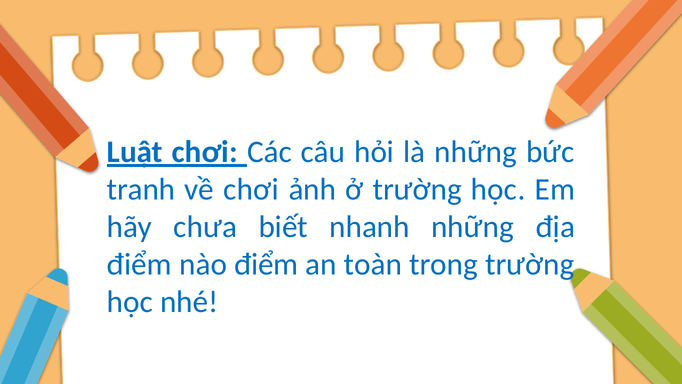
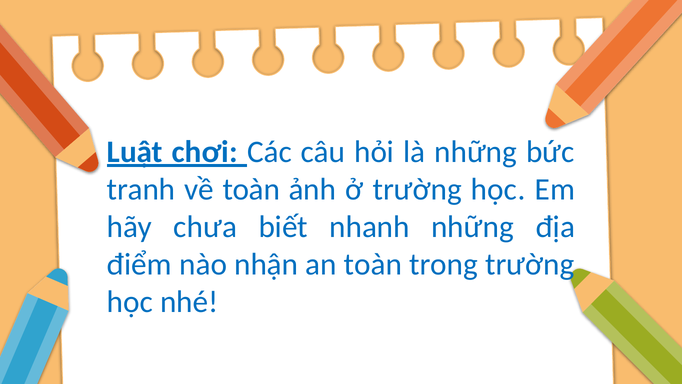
về chơi: chơi -> toàn (251, 189)
nào điểm: điểm -> nhận (266, 264)
